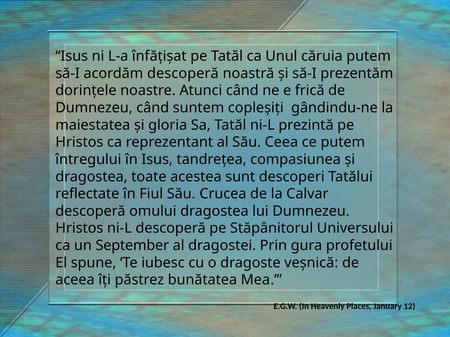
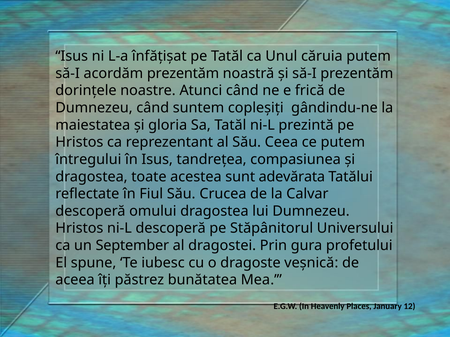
acordăm descoperă: descoperă -> prezentăm (183, 73)
descoperi: descoperi -> adevărata (292, 177)
